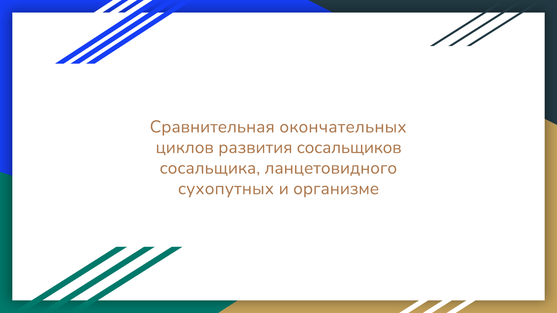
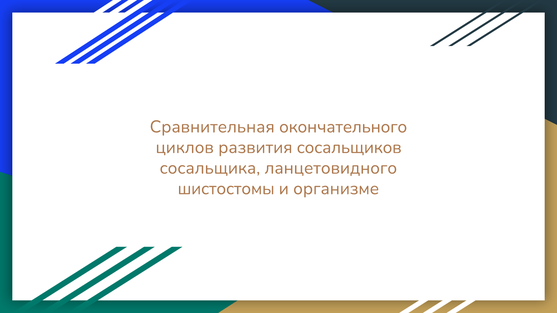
окончательных: окончательных -> окончательного (343, 127)
сухопутных: сухопутных -> шистостомы (226, 189)
